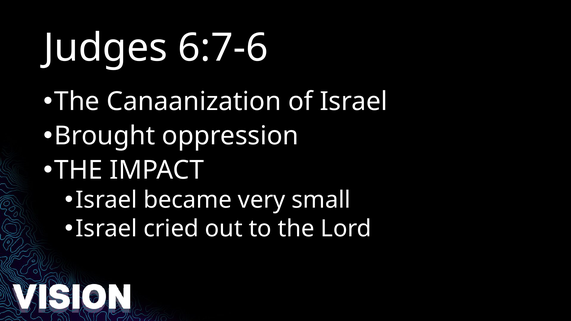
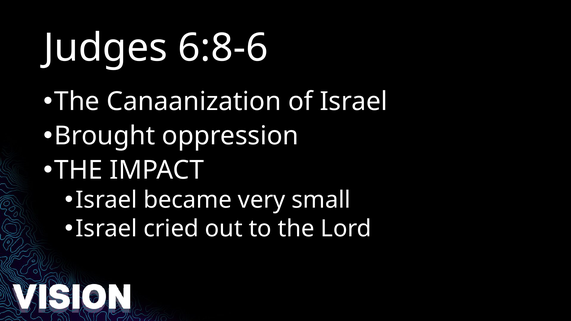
6:7-6: 6:7-6 -> 6:8-6 (223, 48)
